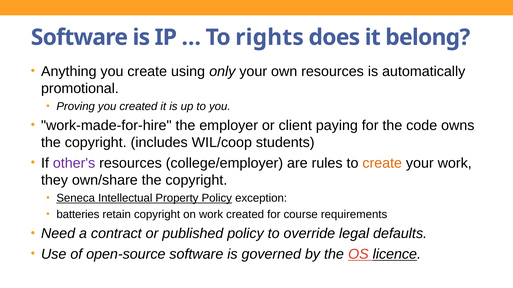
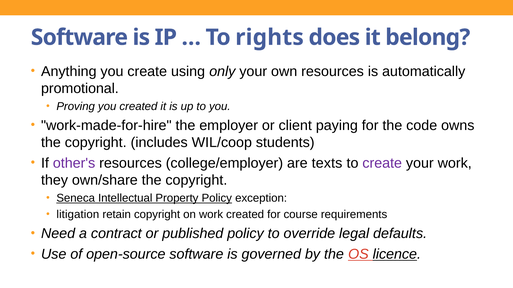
rules: rules -> texts (327, 163)
create colour: orange -> purple (382, 163)
batteries: batteries -> litigation (78, 215)
